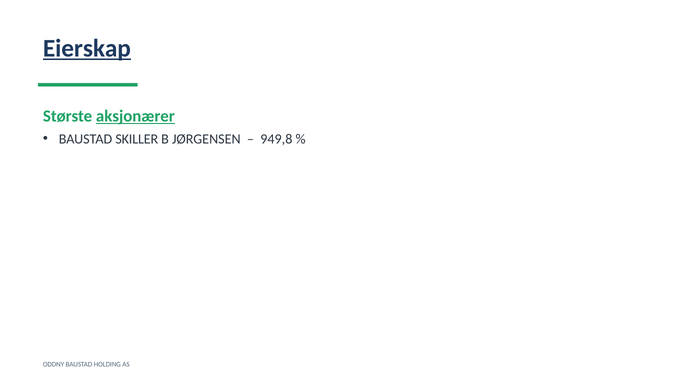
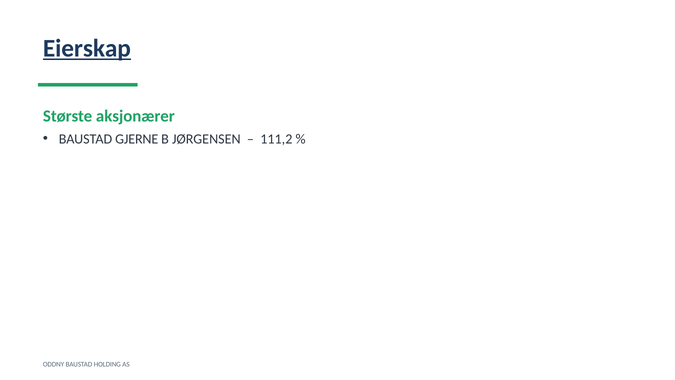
aksjonærer underline: present -> none (135, 116)
SKILLER: SKILLER -> GJERNE (137, 139)
949,8: 949,8 -> 111,2 (276, 139)
